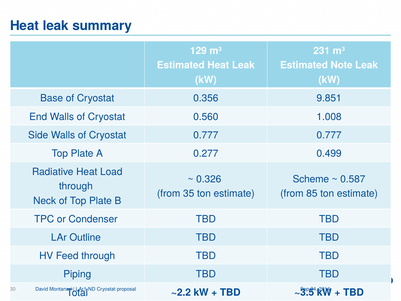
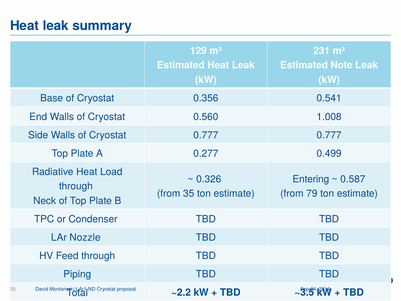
9.851: 9.851 -> 0.541 (329, 98)
Scheme: Scheme -> Entering (311, 179)
85: 85 -> 79 (312, 193)
Outline: Outline -> Nozzle (85, 237)
